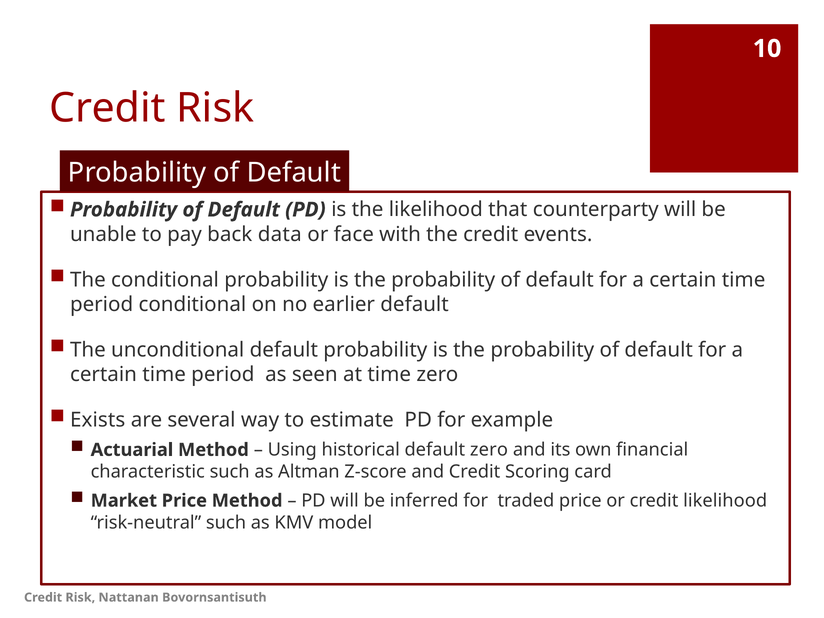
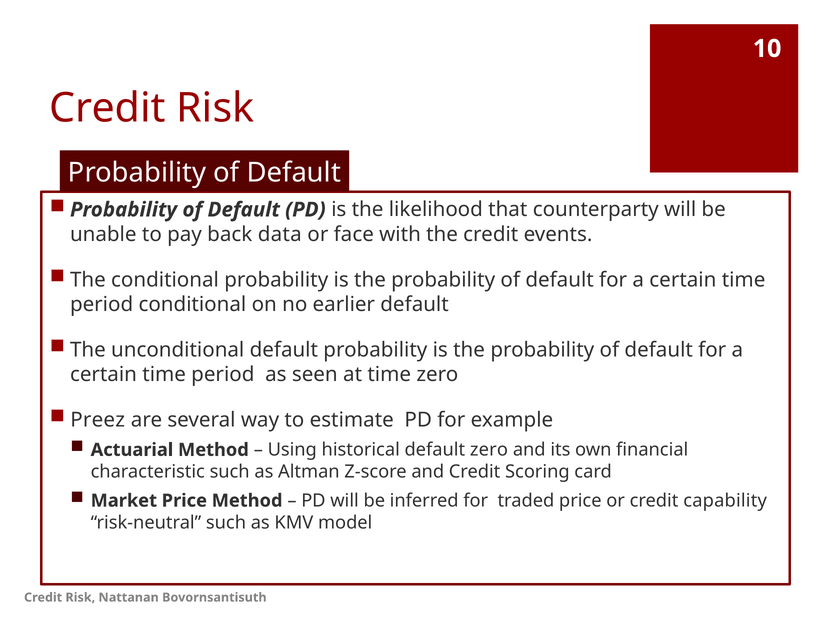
Exists: Exists -> Preez (98, 420)
credit likelihood: likelihood -> capability (725, 501)
